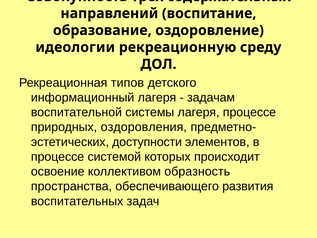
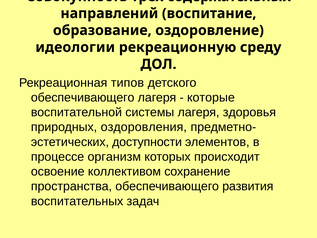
информационный: информационный -> обеспечивающего (83, 97)
задачам: задачам -> которые (211, 97)
лагеря процессе: процессе -> здоровья (249, 112)
системой: системой -> организм (114, 157)
образность: образность -> сохранение (197, 171)
